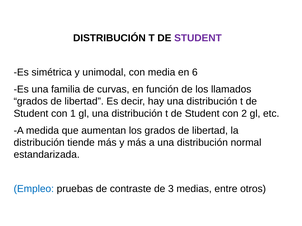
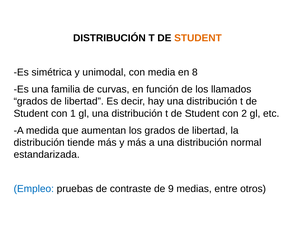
STUDENT colour: purple -> orange (198, 38)
6: 6 -> 8 (195, 72)
3: 3 -> 9 (171, 189)
